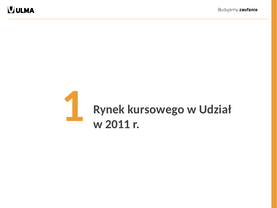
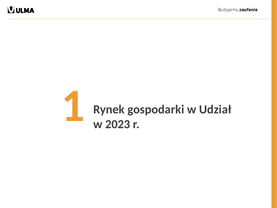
kursowego: kursowego -> gospodarki (156, 109)
2011: 2011 -> 2023 (118, 124)
